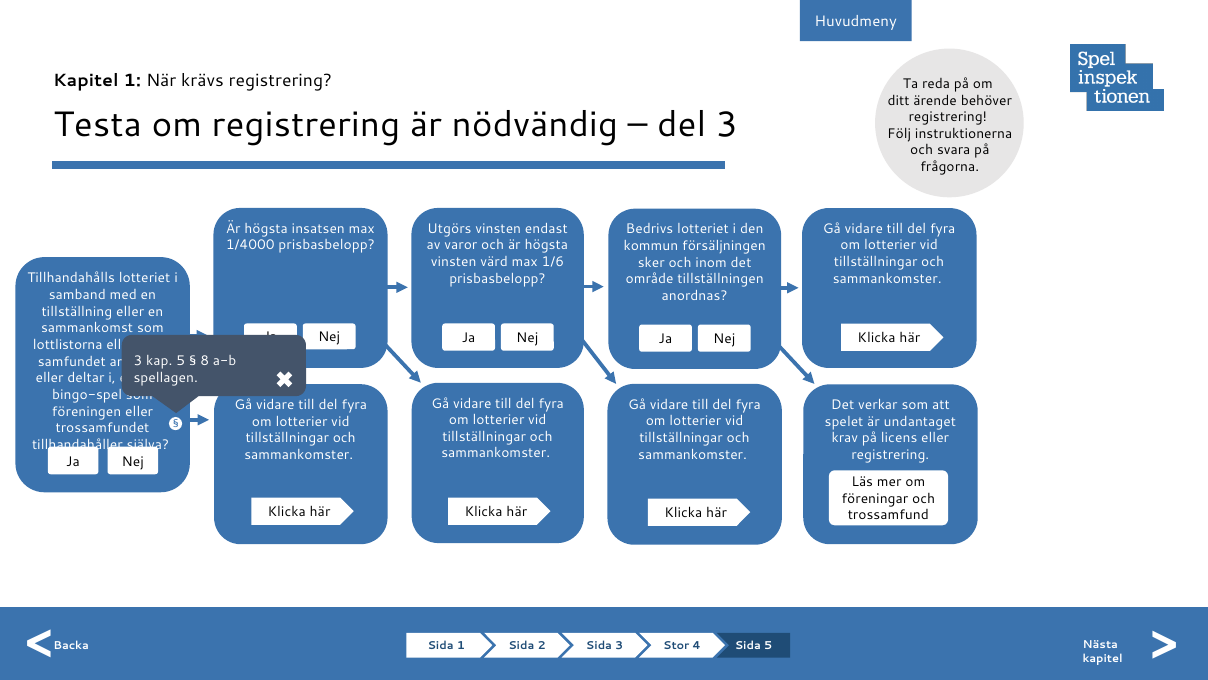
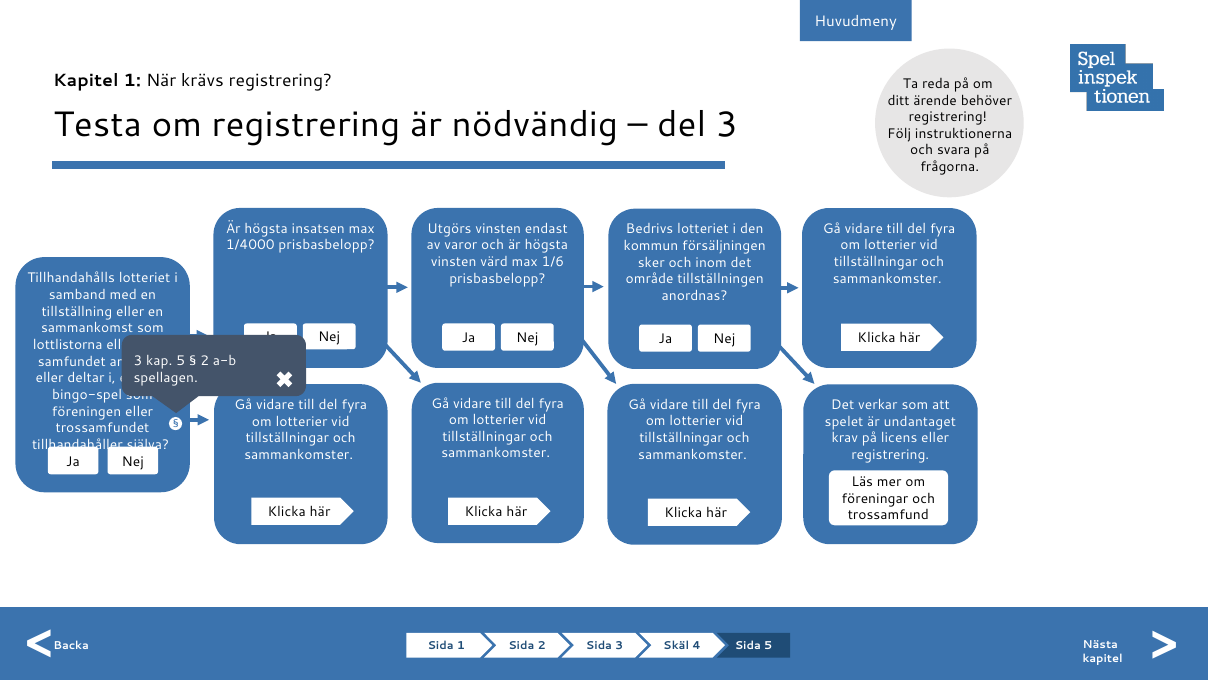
8: 8 -> 2 (205, 361)
Stor: Stor -> Skäl (676, 646)
